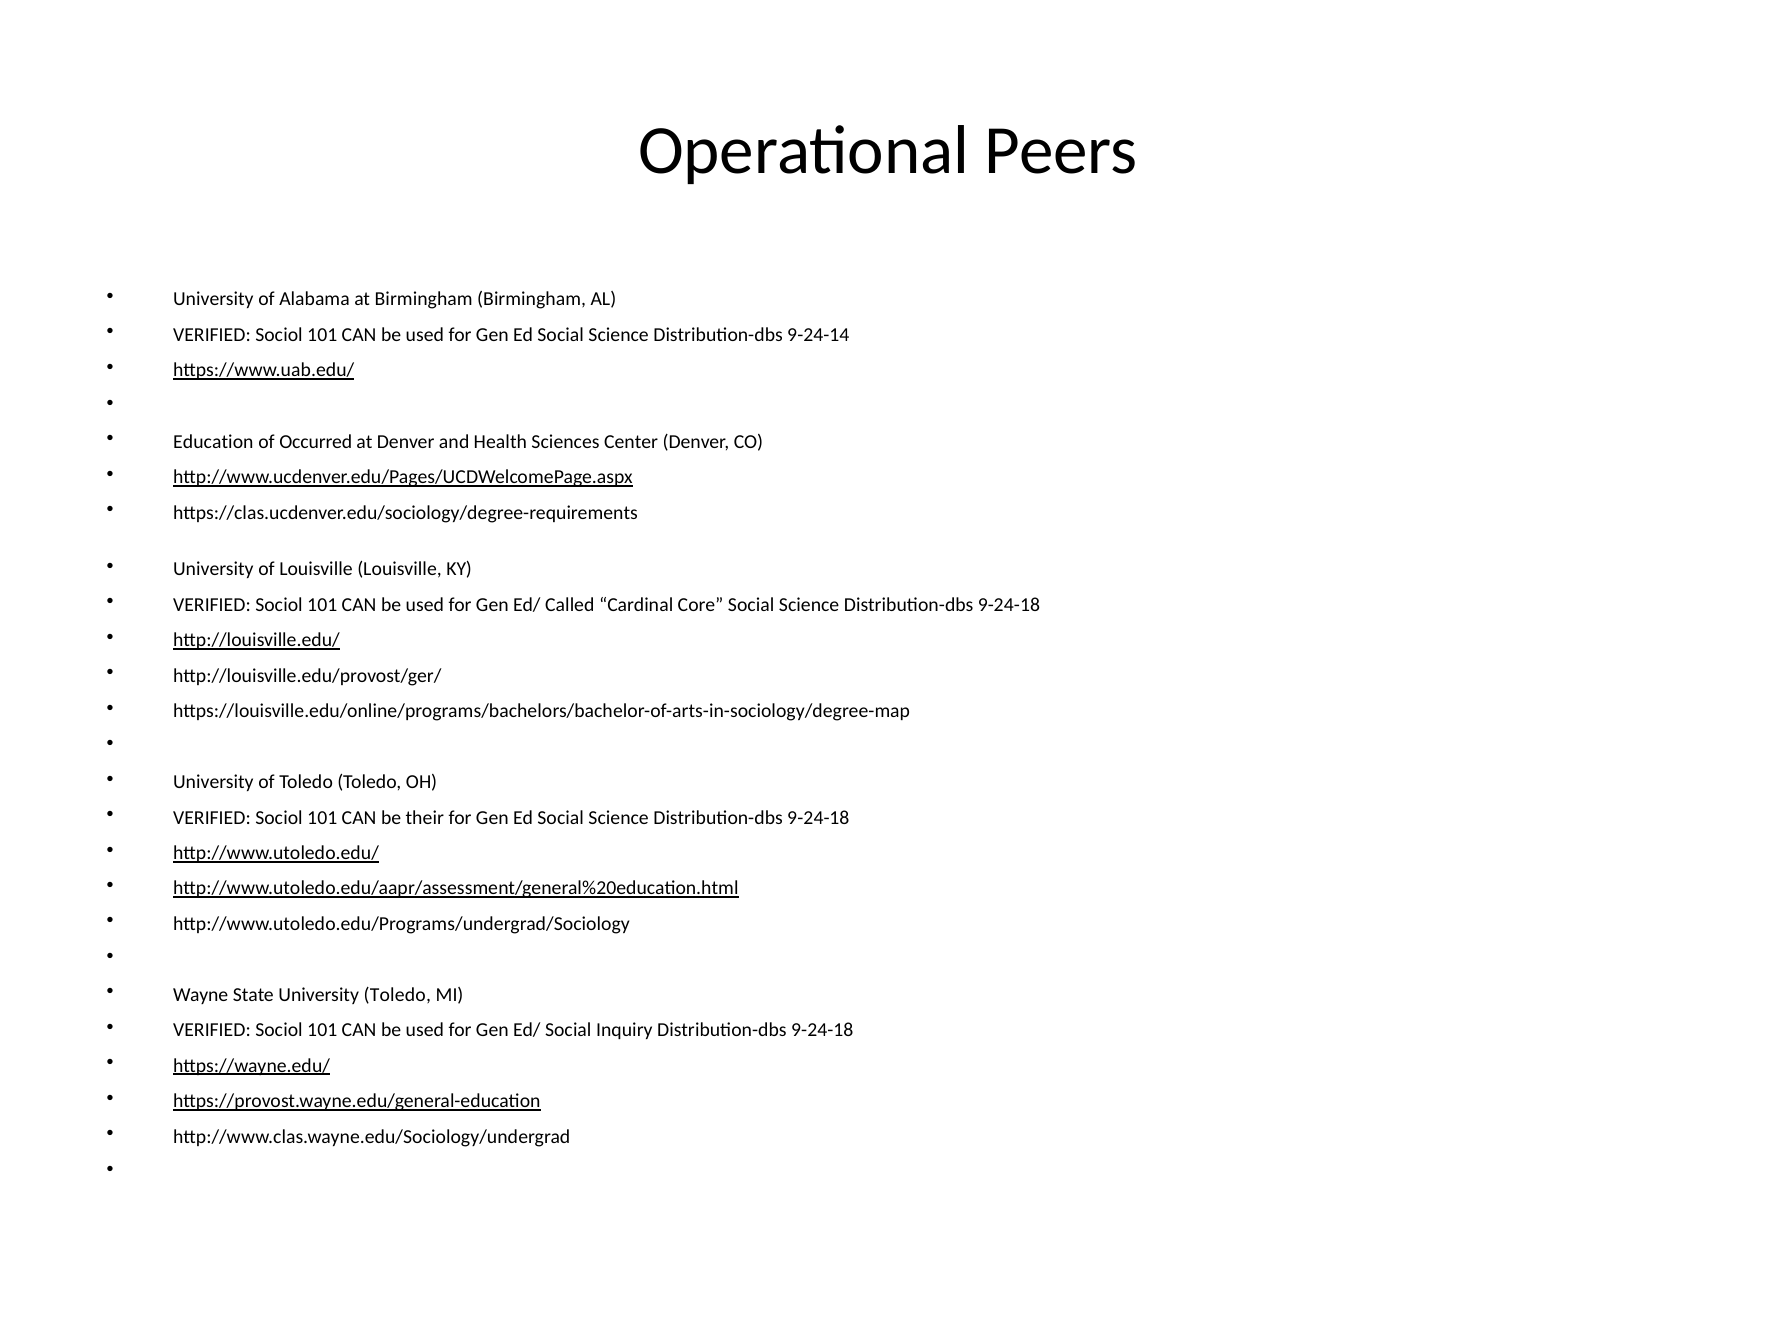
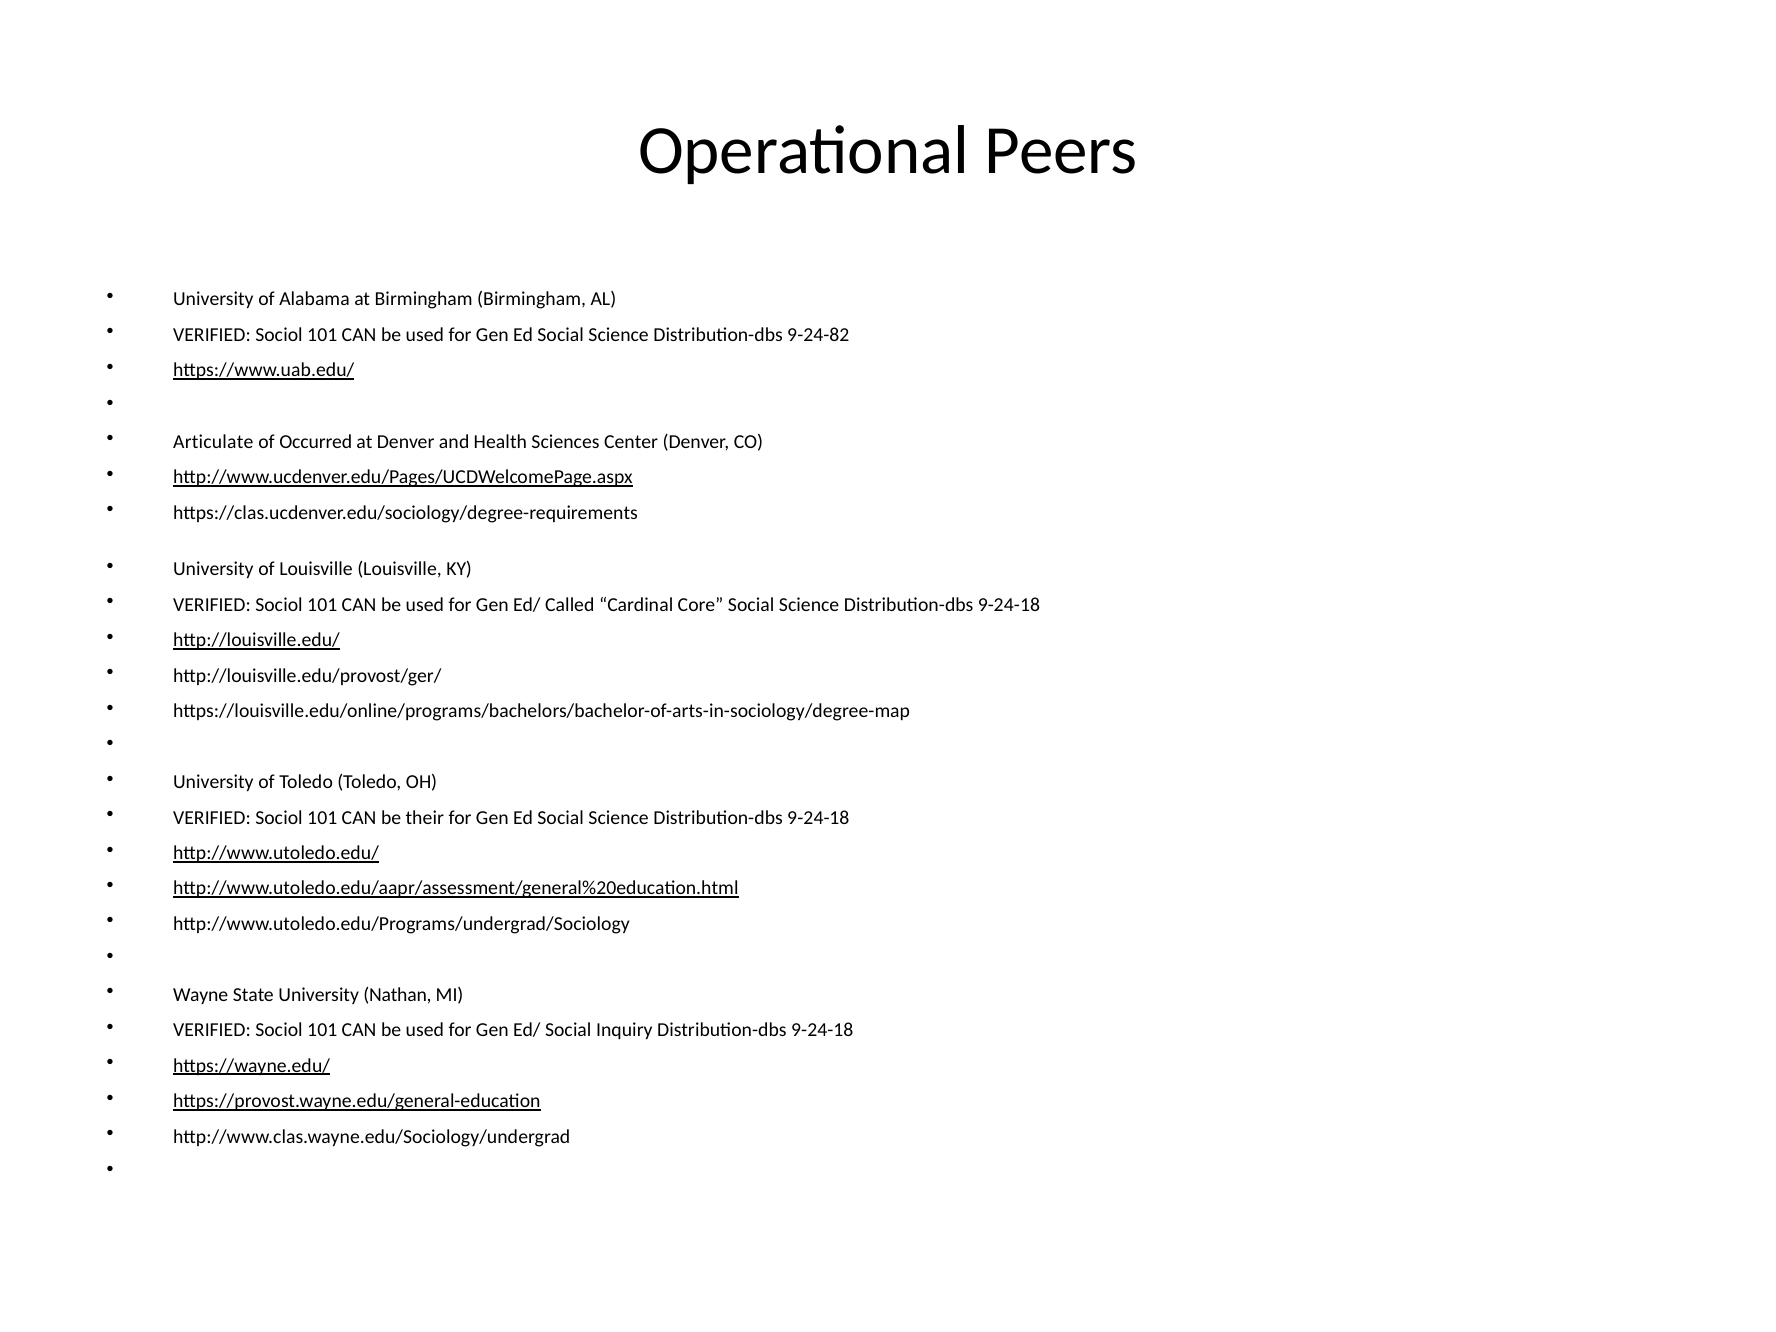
9-24-14: 9-24-14 -> 9-24-82 (818, 335)
Education: Education -> Articulate (213, 442)
University Toledo: Toledo -> Nathan (397, 995)
